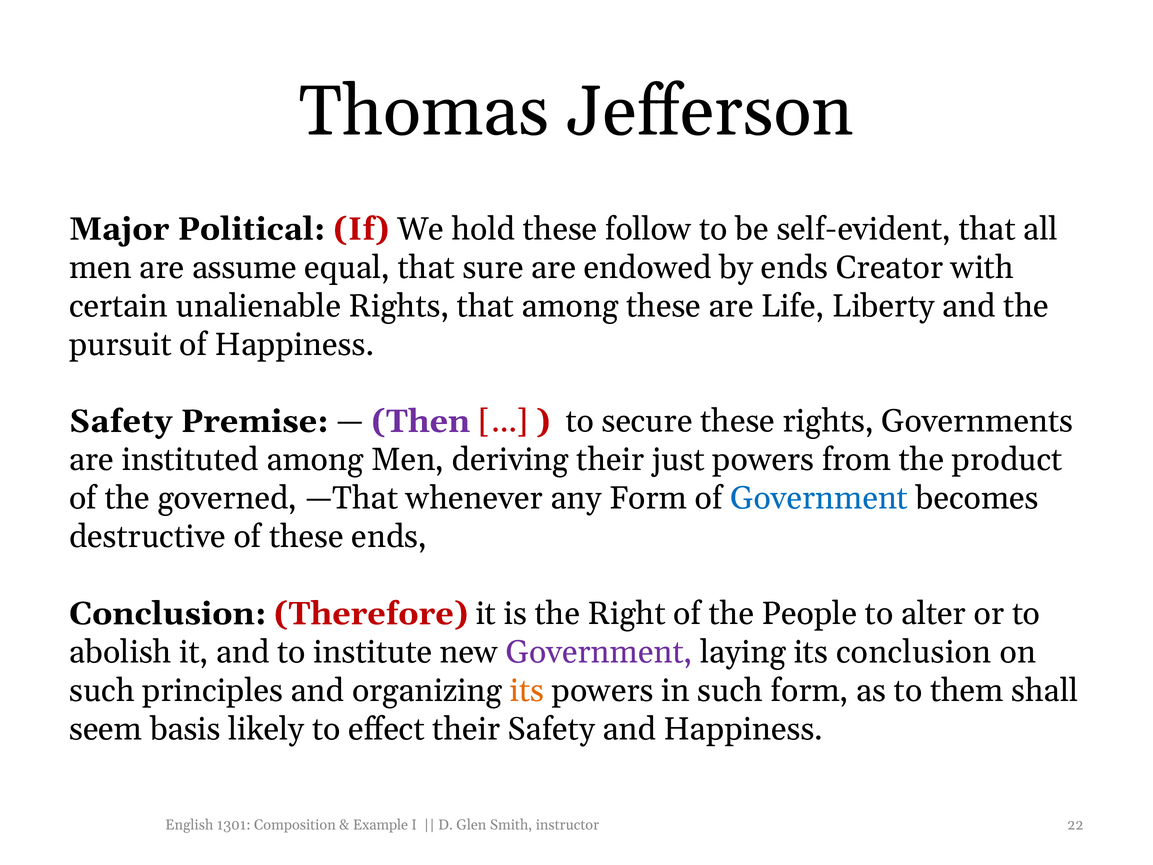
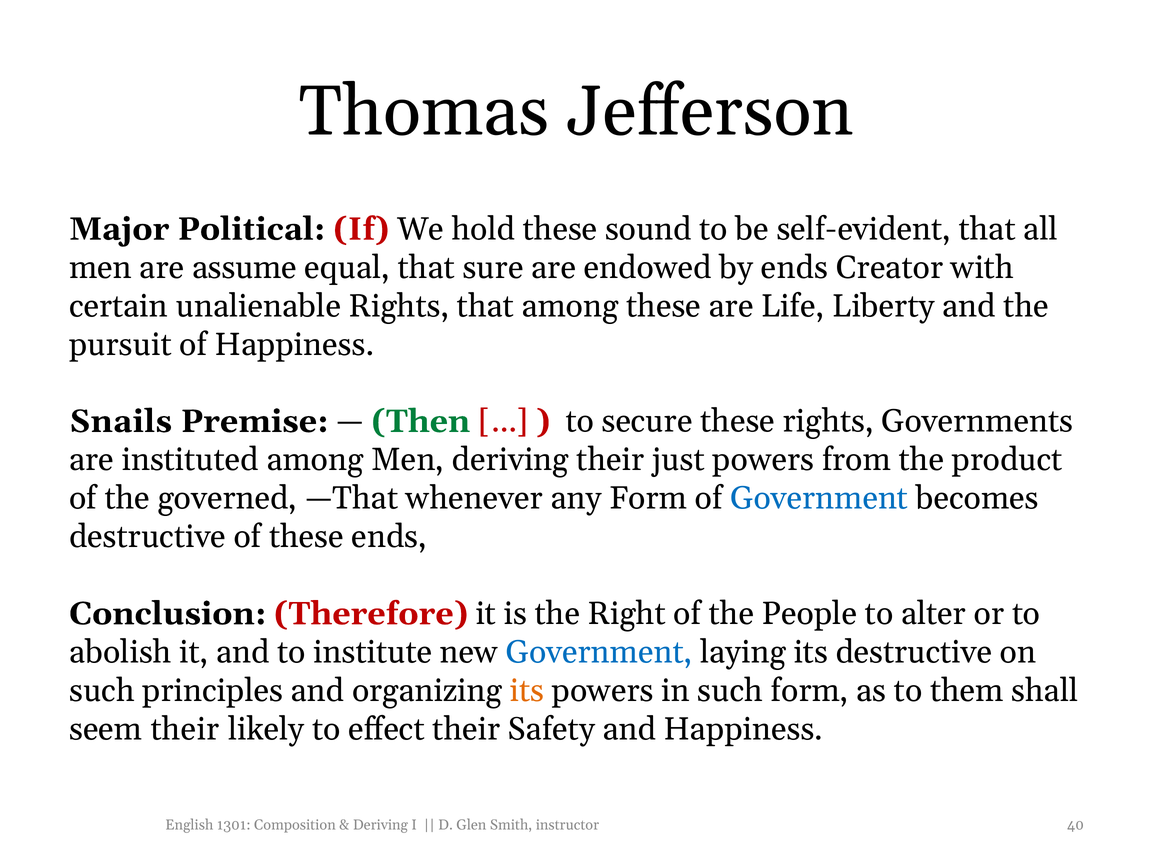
follow: follow -> sound (648, 229)
Safety: Safety -> Snails (121, 421)
Then colour: purple -> green (421, 421)
Government colour: purple -> blue (599, 652)
its conclusion: conclusion -> destructive (914, 652)
seem basis: basis -> their (185, 729)
Example: Example -> Deriving (380, 825)
22: 22 -> 40 (1076, 825)
